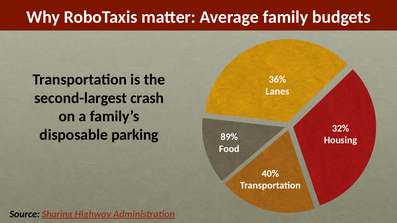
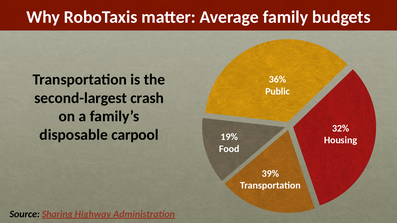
Lanes: Lanes -> Public (277, 91)
parking: parking -> carpool (135, 135)
89%: 89% -> 19% (229, 137)
40%: 40% -> 39% (270, 174)
